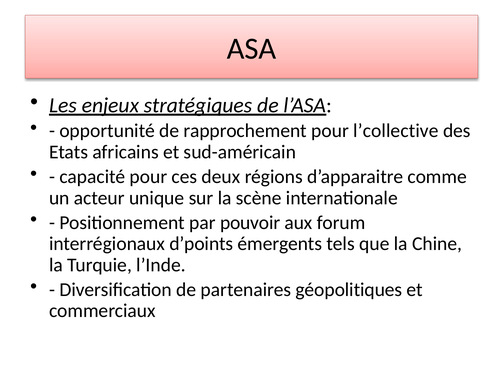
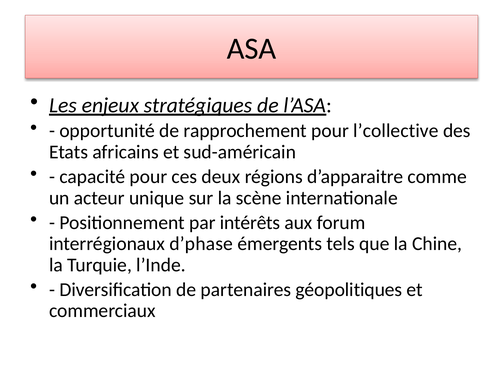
pouvoir: pouvoir -> intérêts (250, 222)
d’points: d’points -> d’phase (201, 243)
